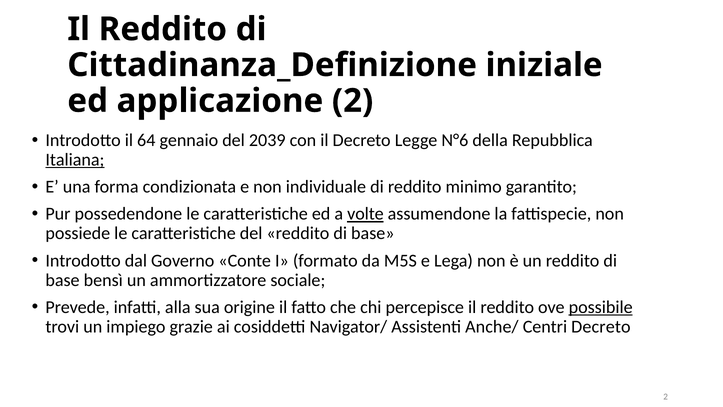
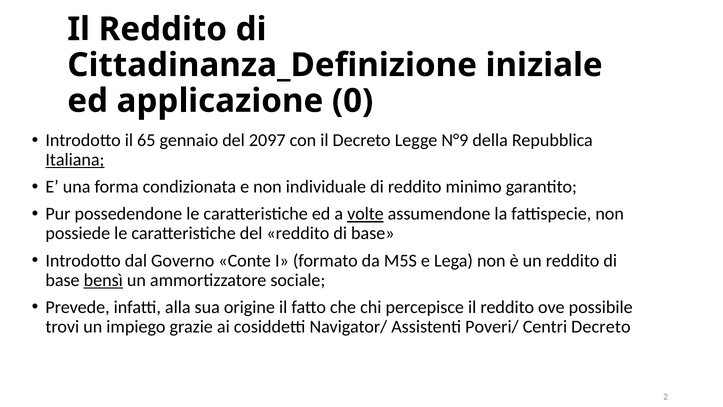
applicazione 2: 2 -> 0 (353, 101)
64: 64 -> 65 (146, 140)
2039: 2039 -> 2097 (267, 140)
N°6: N°6 -> N°9 (455, 140)
bensì underline: none -> present (103, 280)
possibile underline: present -> none (601, 307)
Anche/: Anche/ -> Poveri/ (492, 326)
